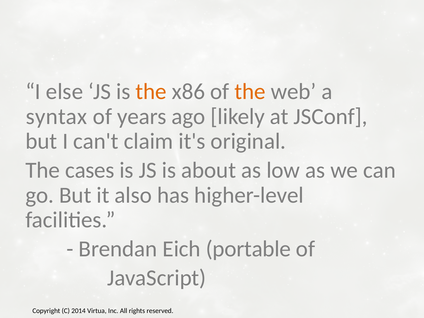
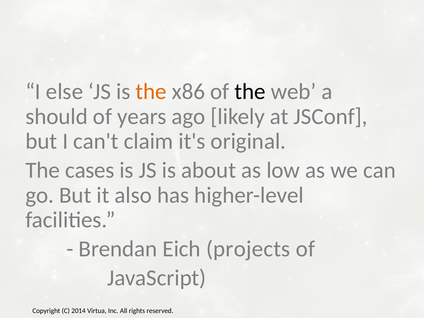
the colour: orange -> black (250, 92)
syntax: syntax -> should (57, 117)
portable: portable -> projects (248, 249)
